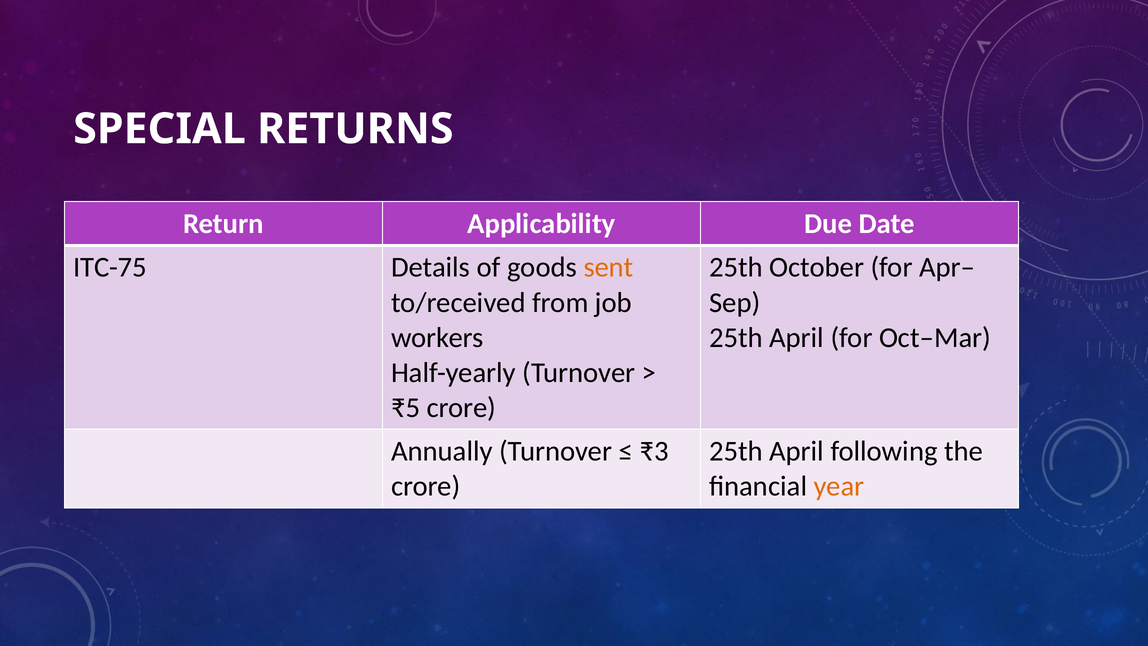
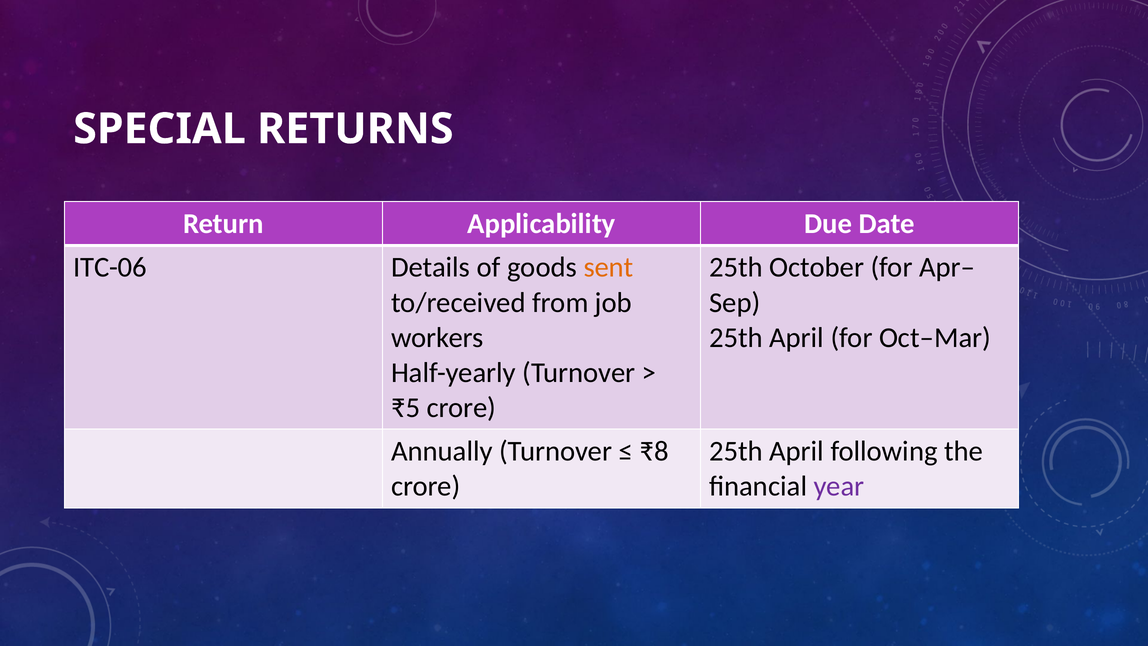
ITC-75: ITC-75 -> ITC-06 (110, 267)
₹3: ₹3 -> ₹8 (654, 451)
year colour: orange -> purple (839, 486)
